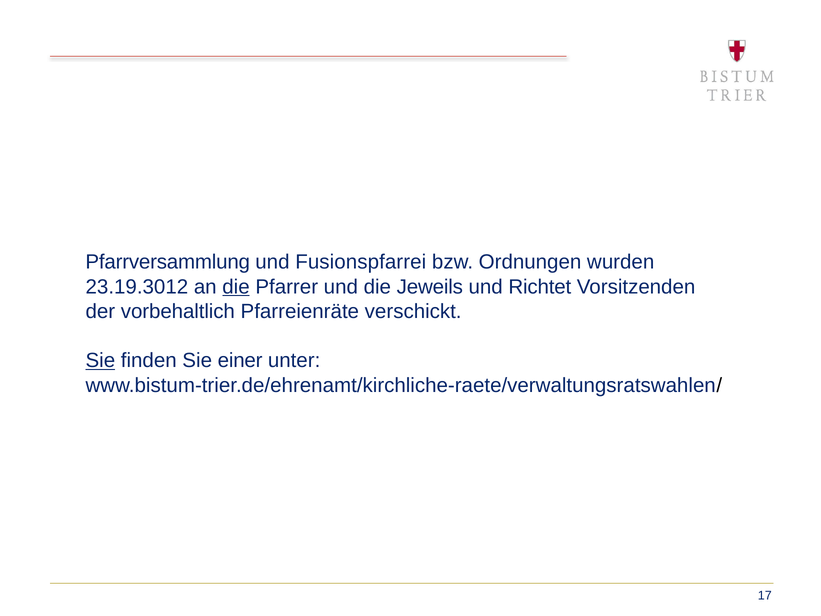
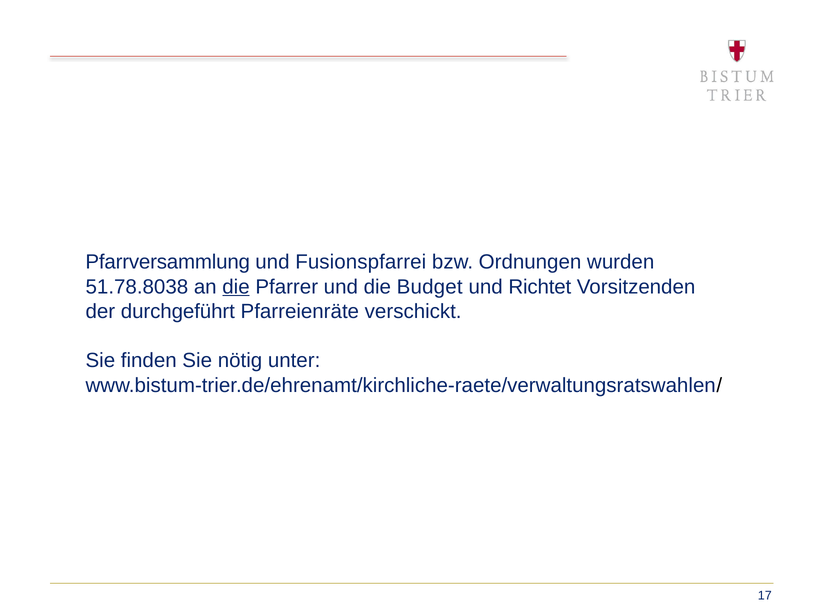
23.19.3012: 23.19.3012 -> 51.78.8038 (137, 287)
Jeweils: Jeweils -> Budget (430, 287)
vorbehaltlich: vorbehaltlich -> durchgeführt (178, 311)
Sie underline: present -> none (100, 361)
einer: einer -> nötig (240, 361)
